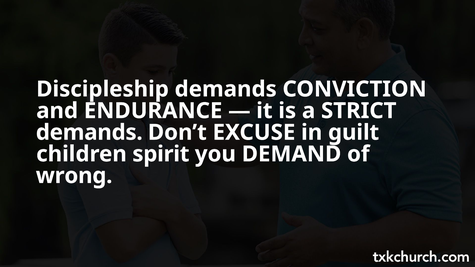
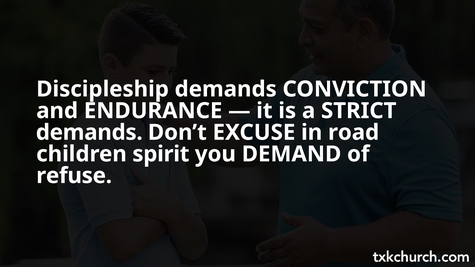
guilt: guilt -> road (354, 133)
wrong: wrong -> refuse (74, 176)
